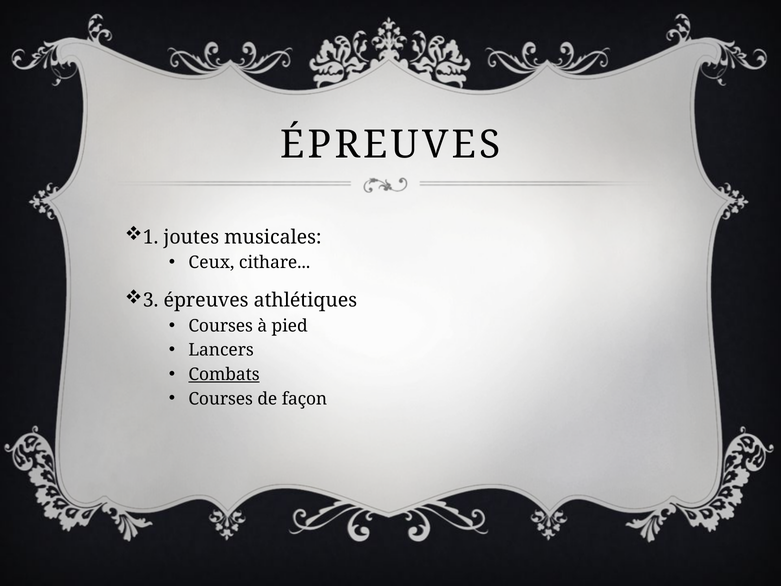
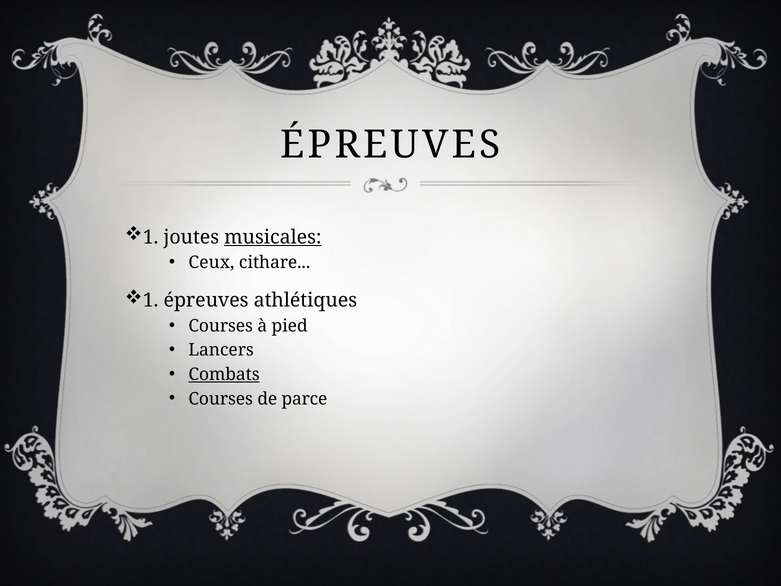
musicales underline: none -> present (273, 237)
3: 3 -> 1 (151, 300)
façon: façon -> parce (304, 399)
